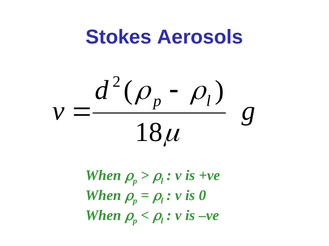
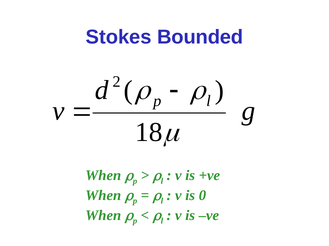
Aerosols: Aerosols -> Bounded (200, 37)
